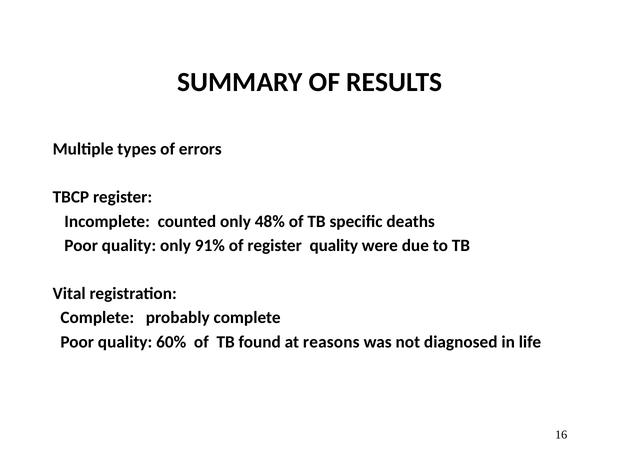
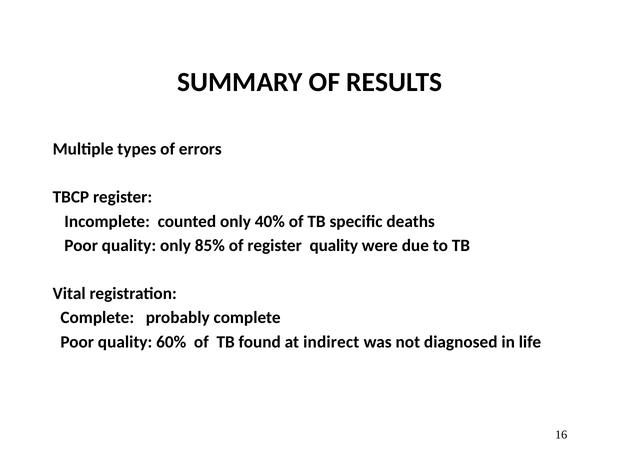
48%: 48% -> 40% (270, 221)
91%: 91% -> 85% (210, 245)
reasons: reasons -> indirect (331, 342)
